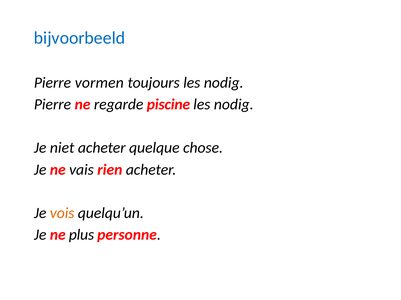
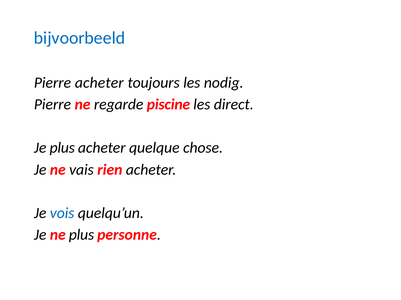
Pierre vormen: vormen -> acheter (99, 83)
nodig: nodig -> direct (234, 105)
Je niet: niet -> plus (62, 148)
vois colour: orange -> blue (62, 214)
